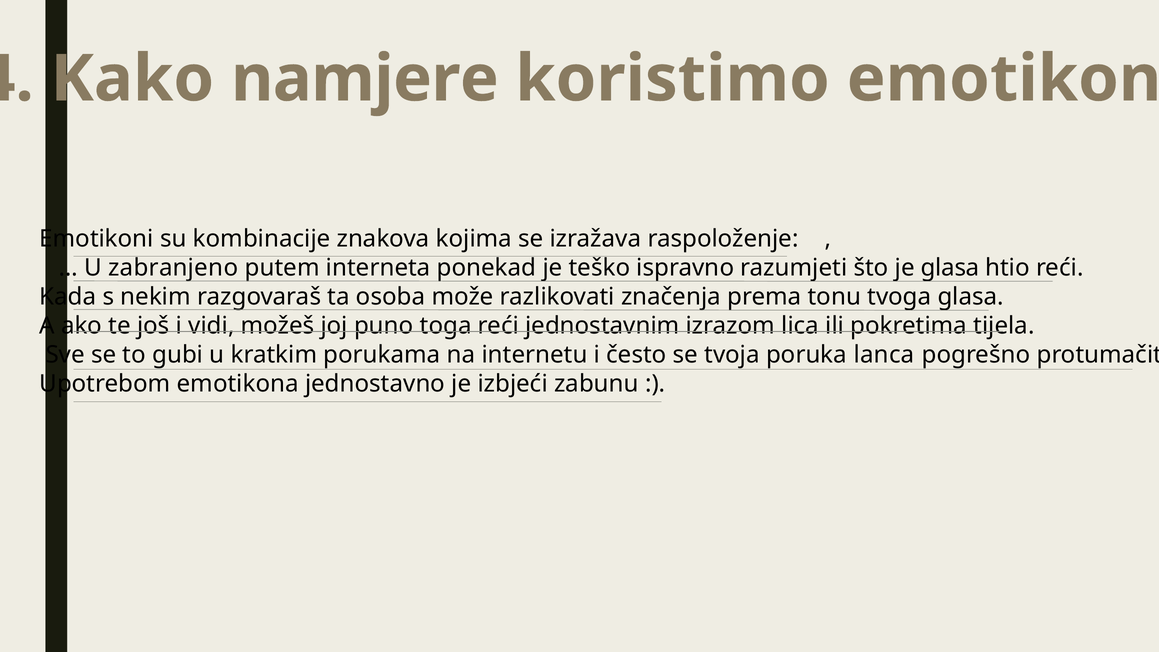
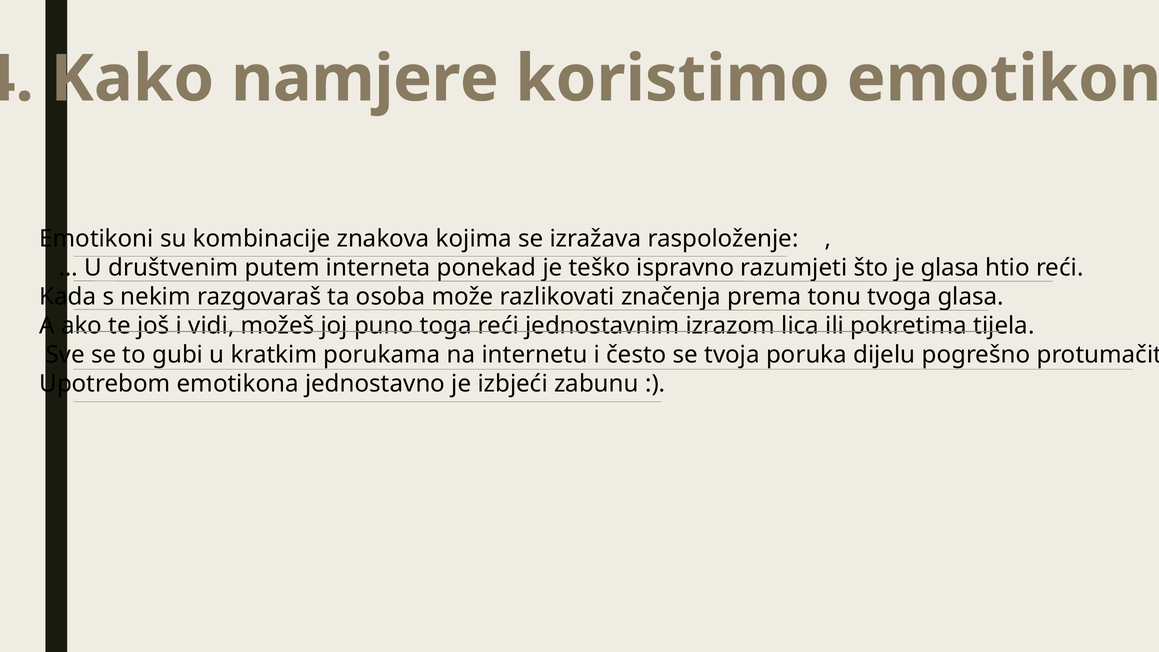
zabranjeno: zabranjeno -> društvenim (173, 268)
lanca: lanca -> dijelu (884, 355)
